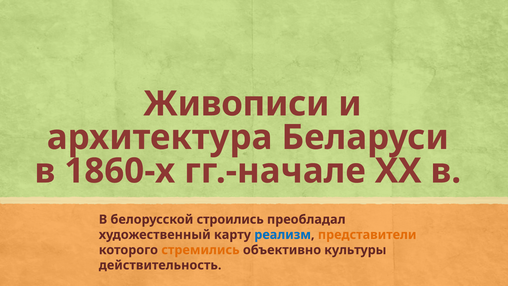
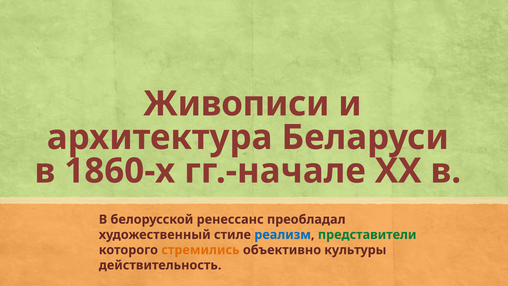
строились: строились -> ренессанс (230, 219)
карту: карту -> стиле (232, 235)
представители colour: orange -> green (367, 235)
